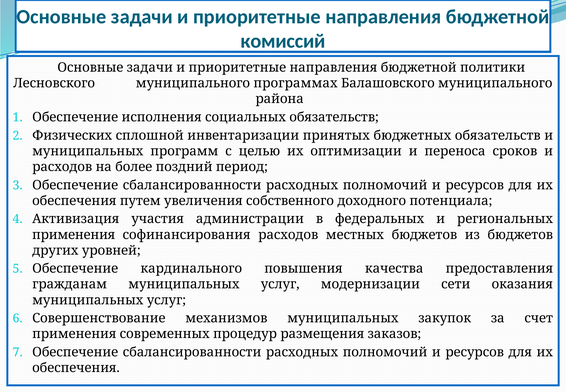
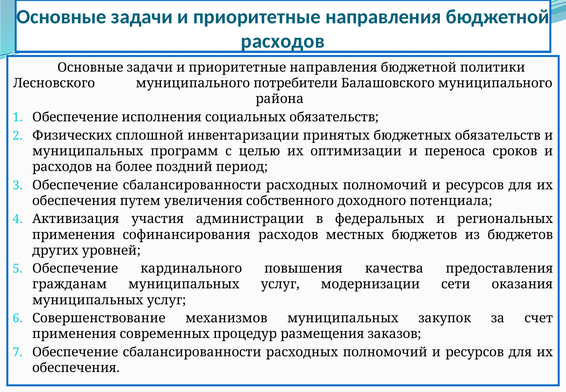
комиссий: комиссий -> расходов (283, 41)
программах: программах -> потребители (296, 83)
